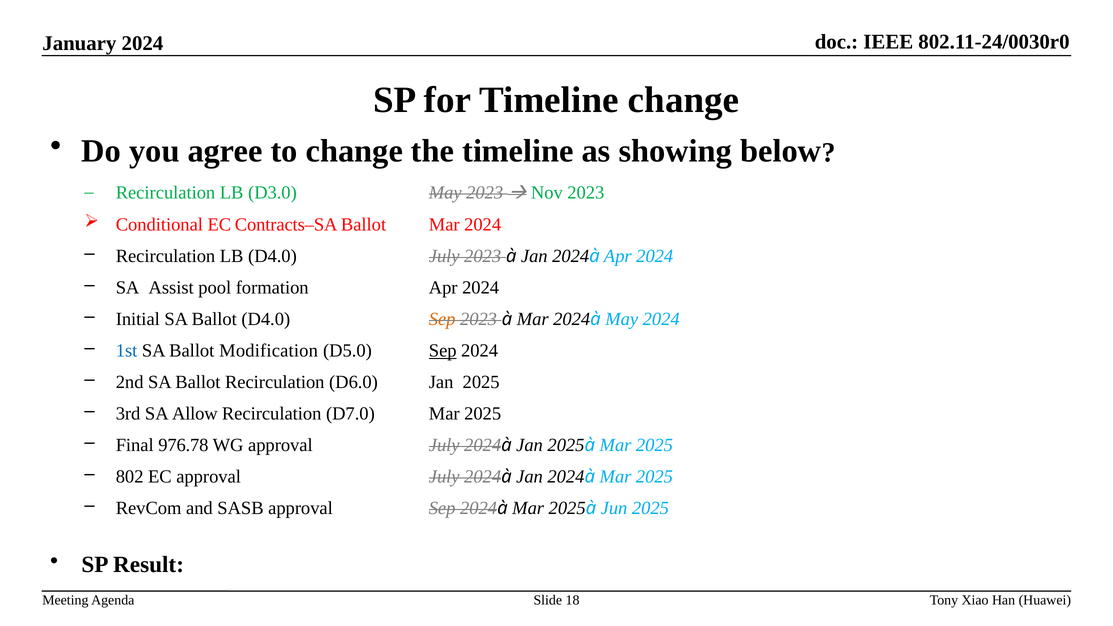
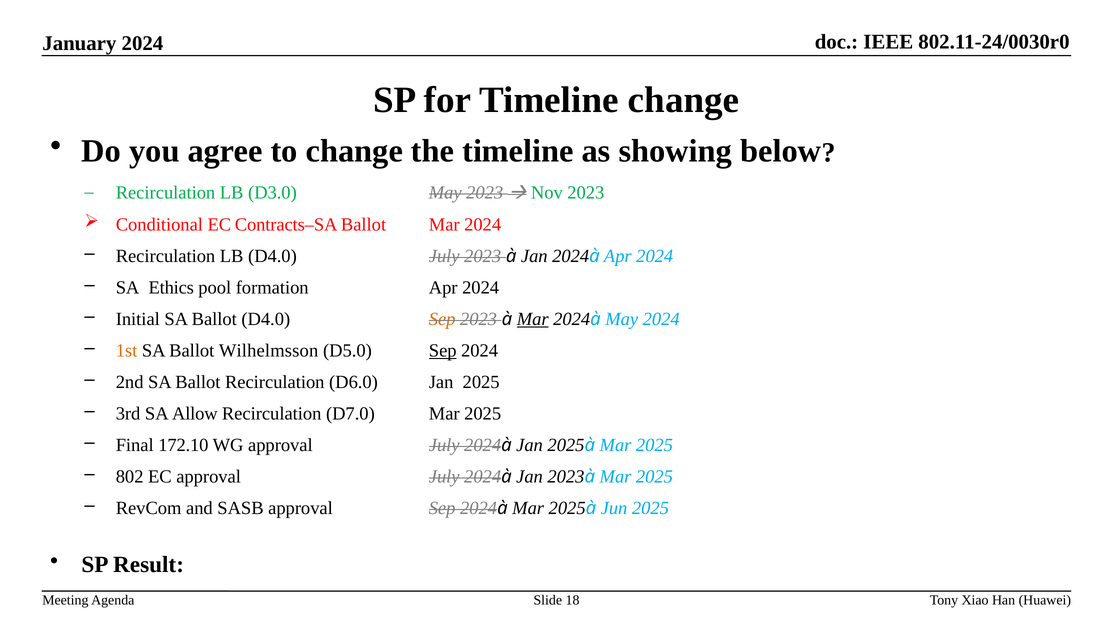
Assist: Assist -> Ethics (171, 288)
Mar underline: none -> present (533, 319)
1st colour: blue -> orange (127, 351)
Modification: Modification -> Wilhelmsson (269, 351)
976.78: 976.78 -> 172.10 (183, 445)
2024 à Jan 2024: 2024 -> 2023 (566, 477)
